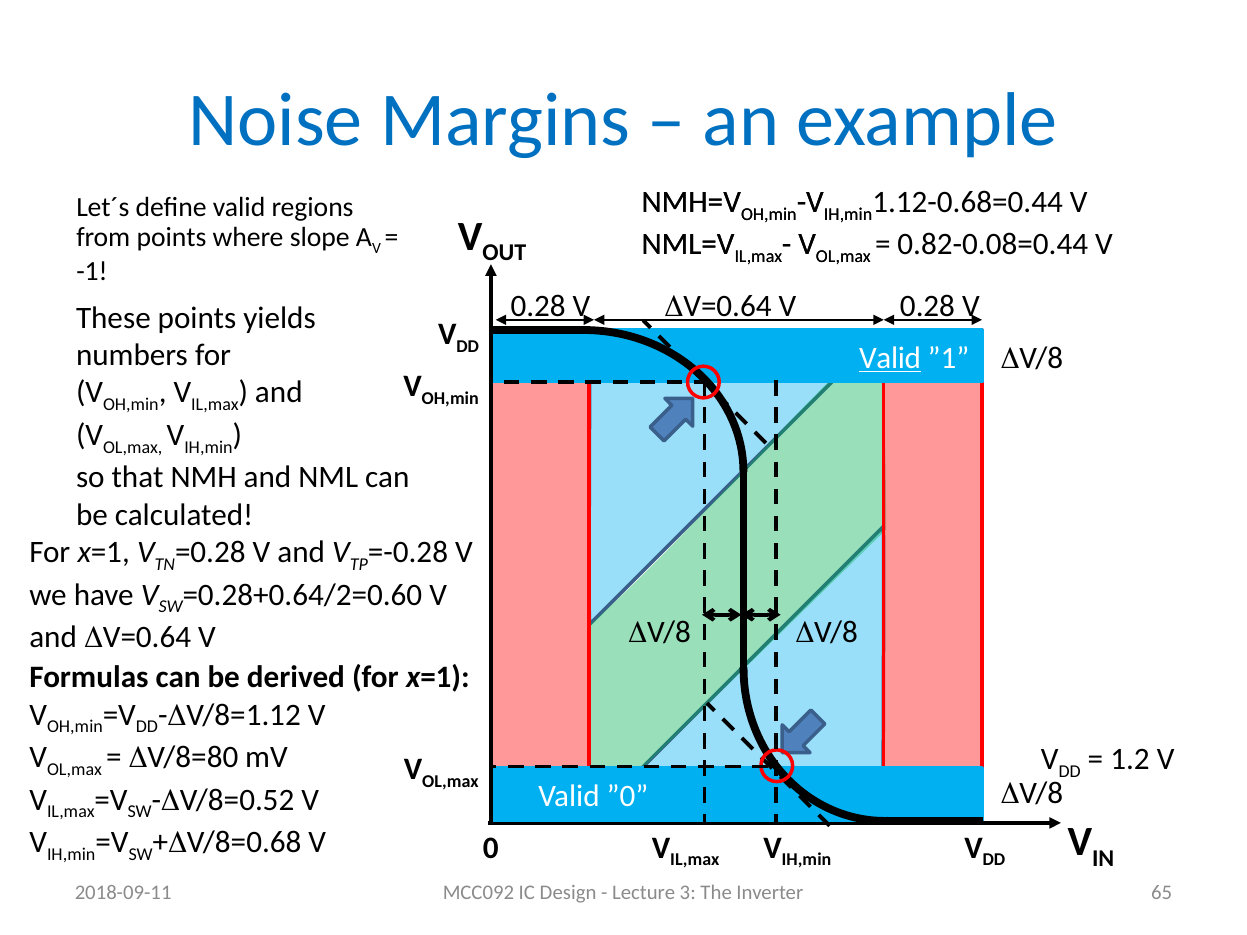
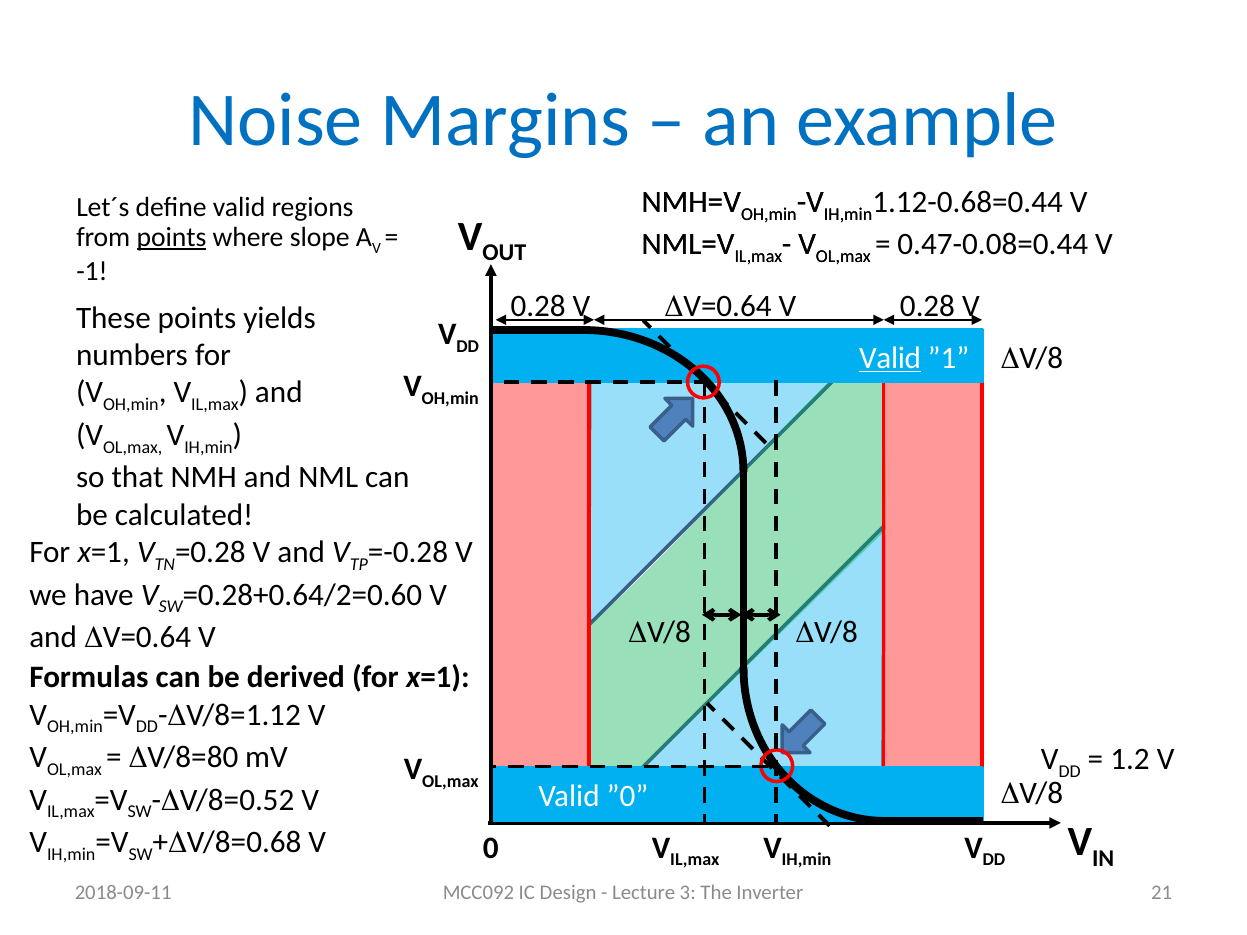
points underline: none -> present (172, 237)
0.82-0.08=0.44: 0.82-0.08=0.44 -> 0.47-0.08=0.44 (993, 245)
65: 65 -> 21 (1162, 893)
